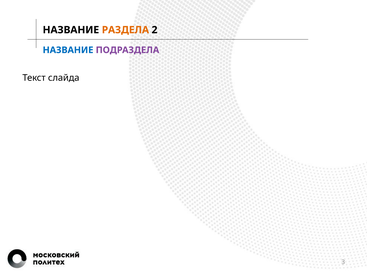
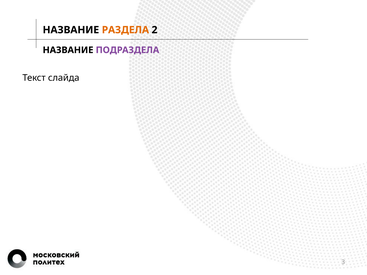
НАЗВАНИЕ colour: blue -> black (68, 50)
